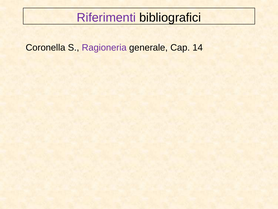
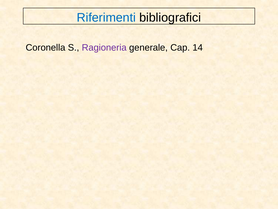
Riferimenti colour: purple -> blue (106, 18)
